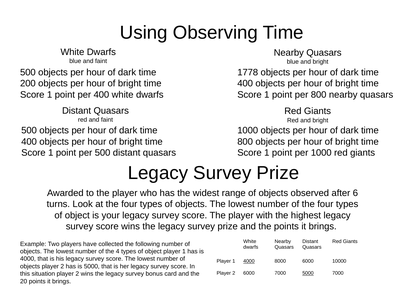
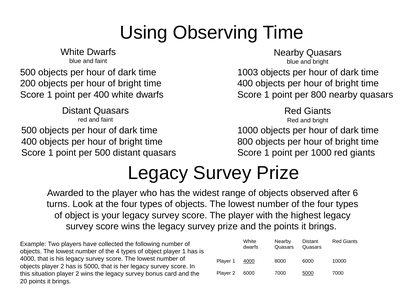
1778: 1778 -> 1003 (248, 73)
